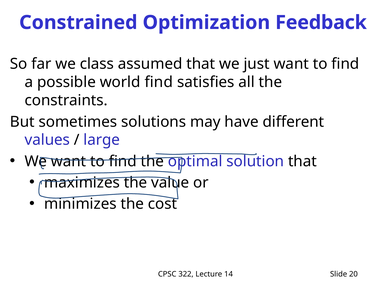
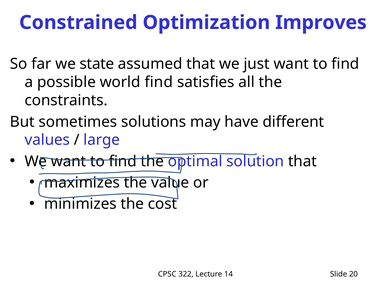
Feedback: Feedback -> Improves (321, 23)
class: class -> state (97, 64)
